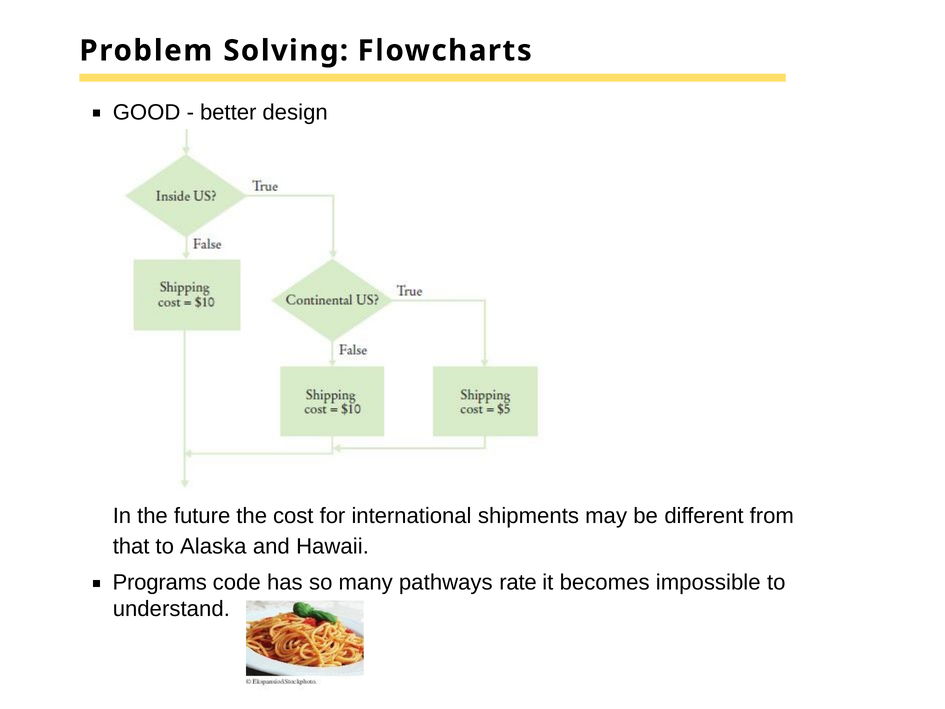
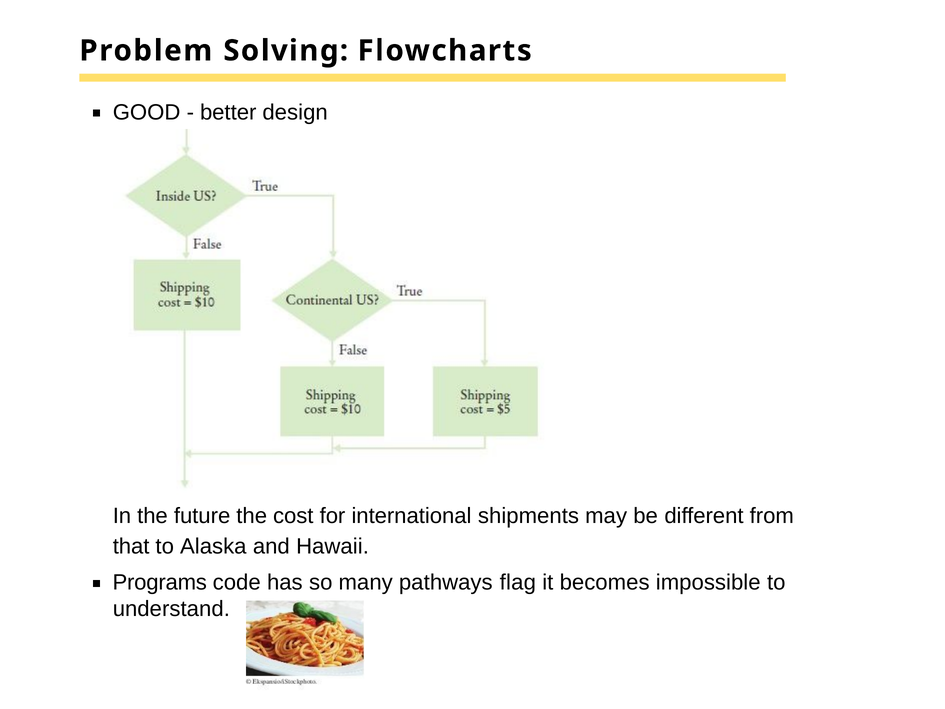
rate: rate -> flag (518, 582)
